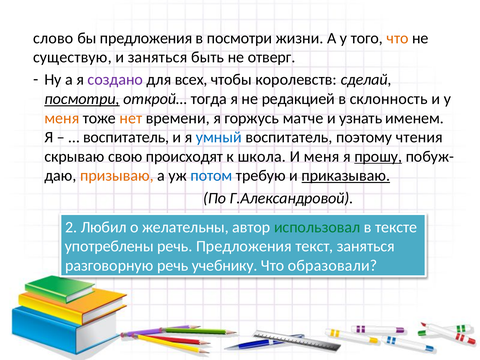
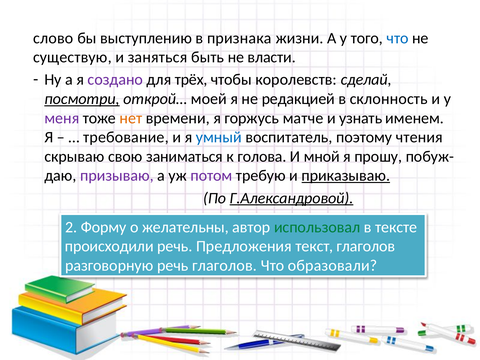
бы предложения: предложения -> выступлению (146, 38)
в посмотри: посмотри -> признака (239, 38)
что colour: orange -> blue (398, 38)
отверг: отверг -> власти (272, 57)
всех: всех -> трёх (191, 80)
тогда: тогда -> моей (209, 99)
меня colour: orange -> purple (62, 118)
воспитатель: воспитатель -> требование (126, 137)
происходят: происходят -> заниматься (184, 156)
школа: школа -> голова (262, 156)
И меня: меня -> мной (322, 156)
прошу underline: present -> none (378, 156)
призываю colour: orange -> purple (117, 176)
потом colour: blue -> purple (211, 176)
Г.Александровой underline: none -> present (291, 198)
Любил: Любил -> Форму (104, 227)
употреблены: употреблены -> происходили (109, 246)
текст заняться: заняться -> глаголов (366, 246)
речь учебнику: учебнику -> глаголов (225, 265)
